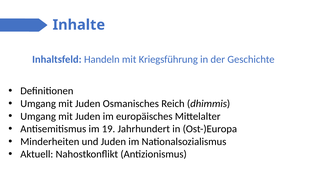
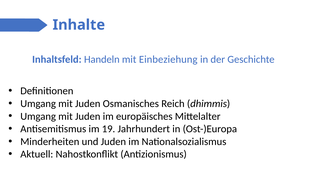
Kriegsführung: Kriegsführung -> Einbeziehung (168, 59)
